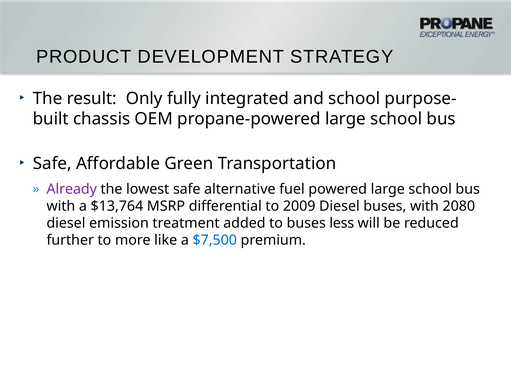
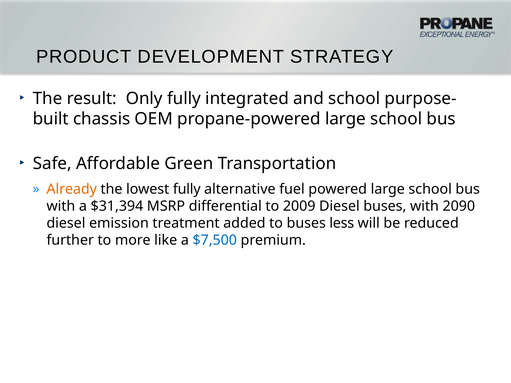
Already colour: purple -> orange (72, 189)
lowest safe: safe -> fully (187, 189)
$13,764: $13,764 -> $31,394 (117, 206)
2080: 2080 -> 2090 (459, 206)
